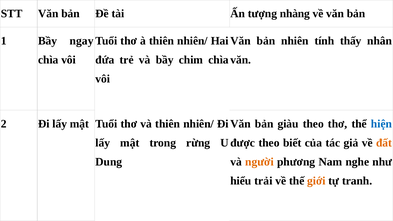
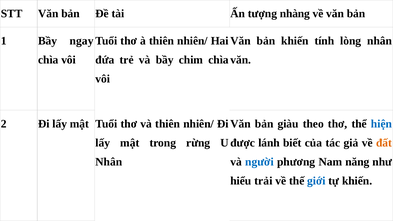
bản nhiên: nhiên -> khiến (295, 41)
thấy: thấy -> lòng (351, 41)
được theo: theo -> lánh (269, 143)
Dung: Dung -> Nhân (109, 162)
người colour: orange -> blue (259, 162)
nghe: nghe -> năng (357, 162)
giới colour: orange -> blue (316, 181)
tự tranh: tranh -> khiến (357, 181)
